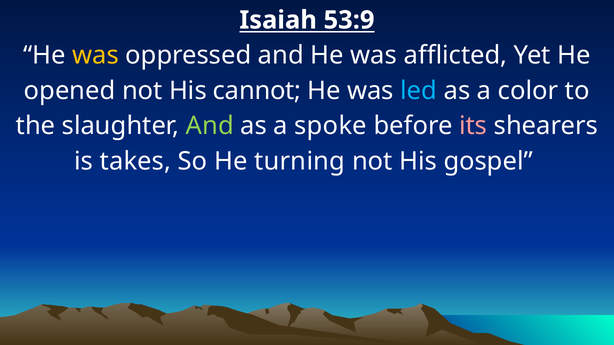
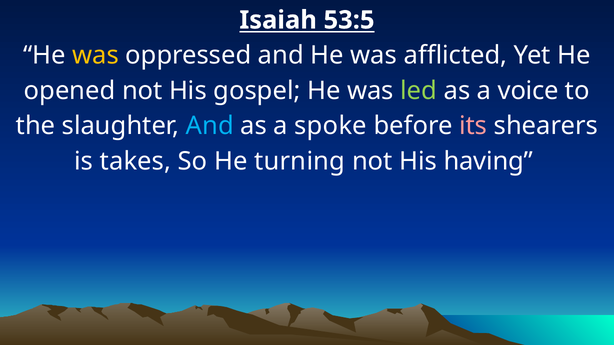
53:9: 53:9 -> 53:5 (349, 20)
cannot: cannot -> gospel (257, 91)
led colour: light blue -> light green (419, 91)
color: color -> voice (528, 91)
And colour: light green -> light blue (210, 126)
gospel: gospel -> having (488, 161)
